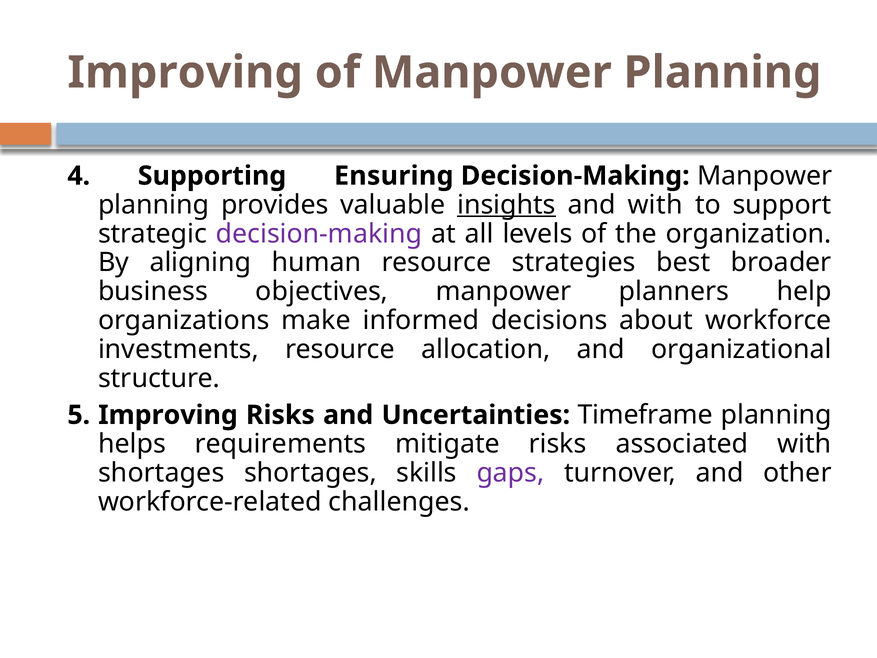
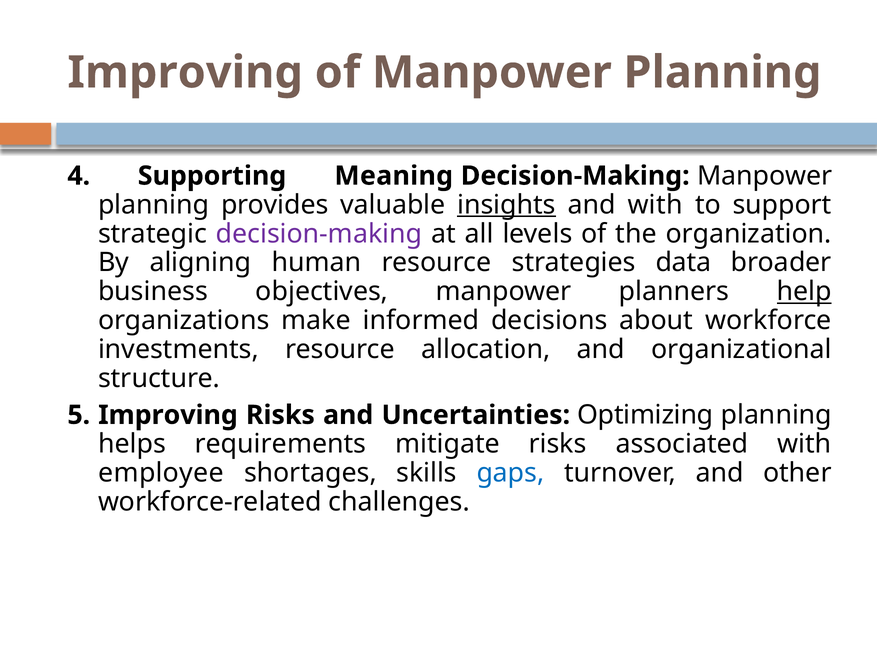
Ensuring: Ensuring -> Meaning (394, 176)
best: best -> data (683, 263)
help underline: none -> present (804, 291)
Timeframe: Timeframe -> Optimizing (645, 415)
shortages: shortages -> employee (161, 473)
gaps colour: purple -> blue (510, 473)
